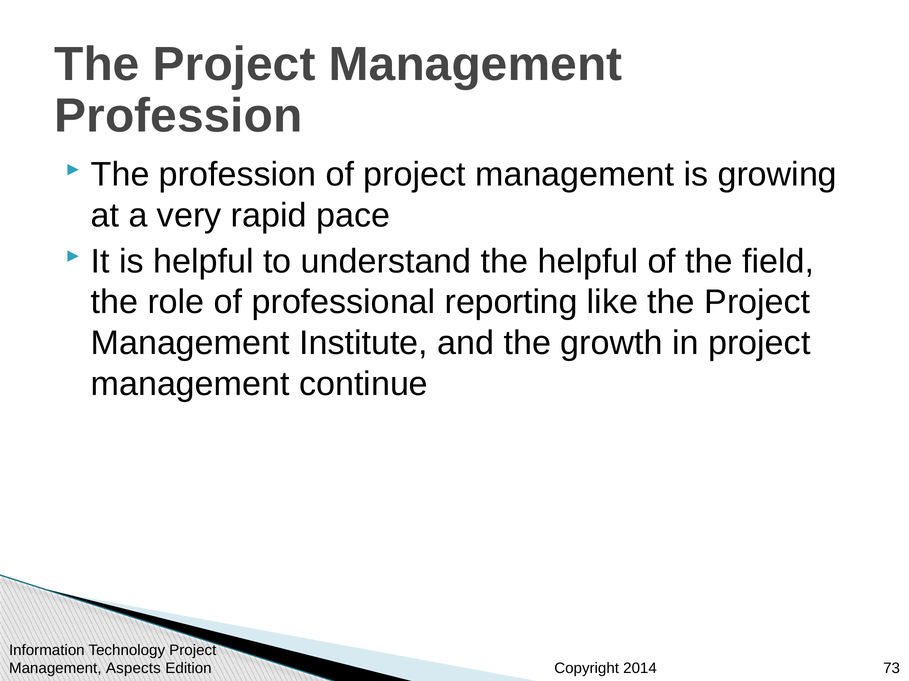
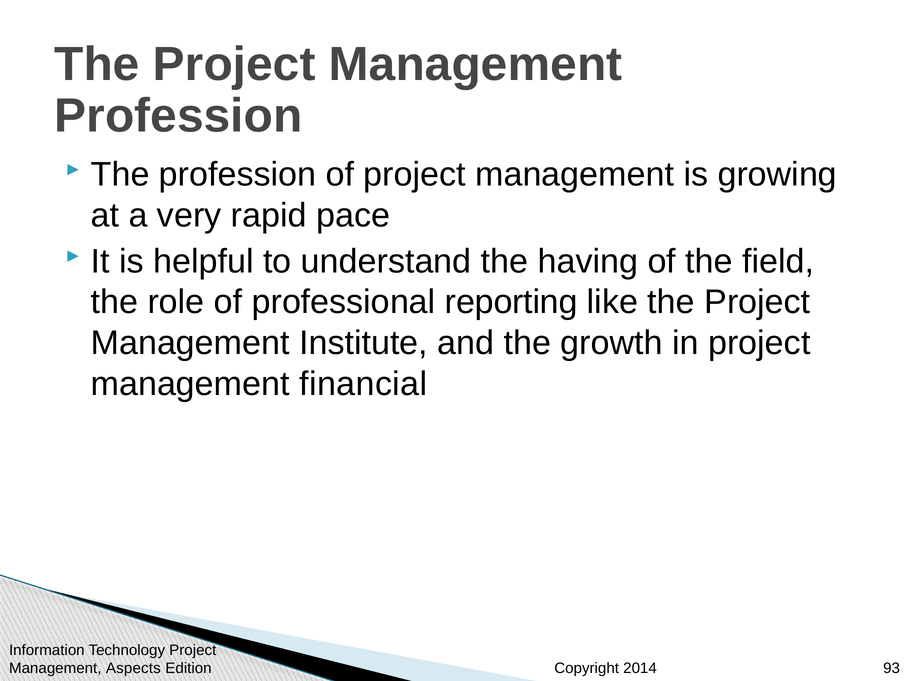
the helpful: helpful -> having (588, 262)
continue: continue -> financial (363, 384)
73: 73 -> 93 (892, 669)
